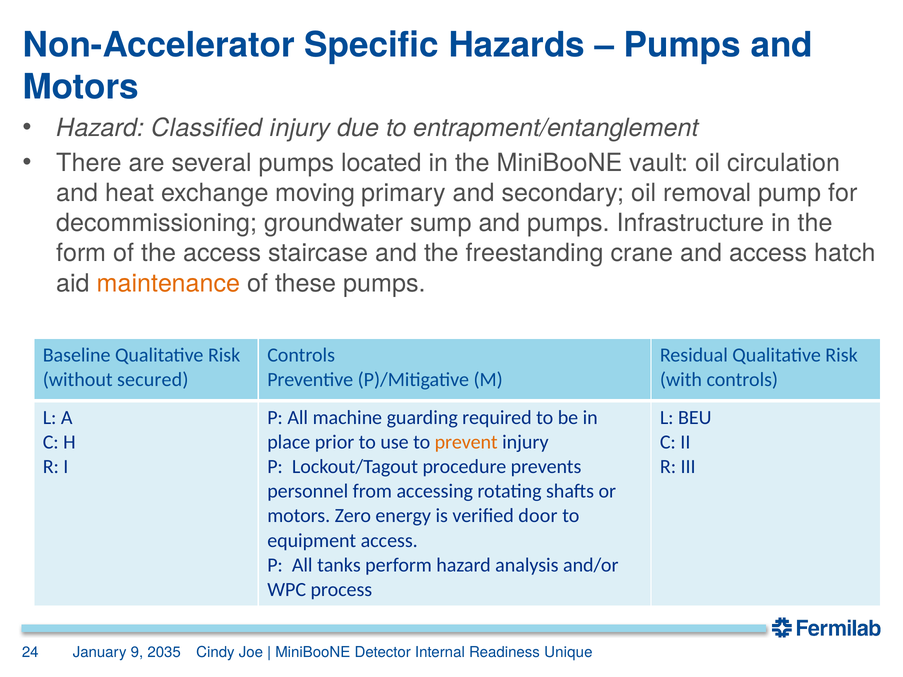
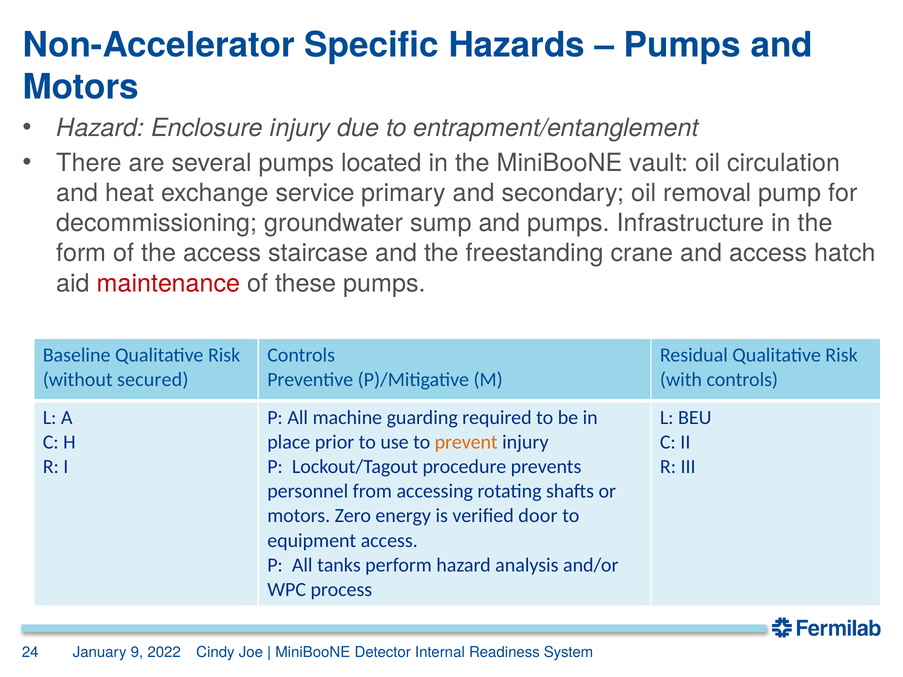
Classified: Classified -> Enclosure (207, 128)
moving: moving -> service (315, 193)
maintenance colour: orange -> red (169, 283)
2035: 2035 -> 2022 (164, 652)
Unique: Unique -> System (568, 652)
